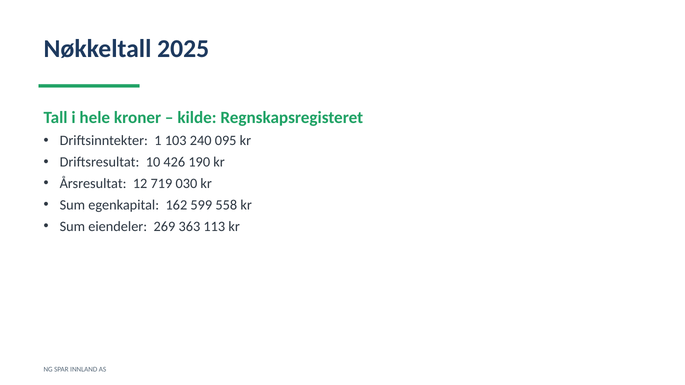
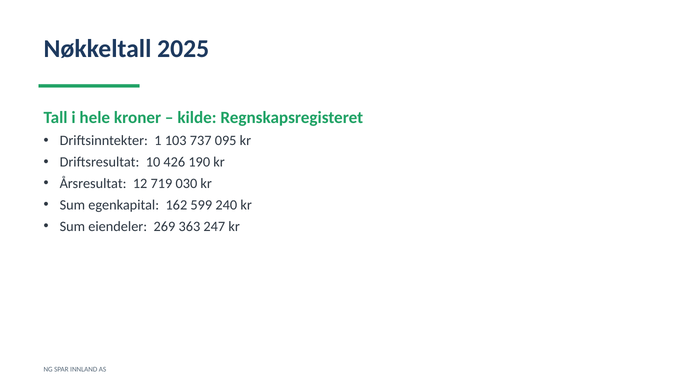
240: 240 -> 737 (201, 141)
558: 558 -> 240 (226, 205)
113: 113 -> 247 (214, 227)
